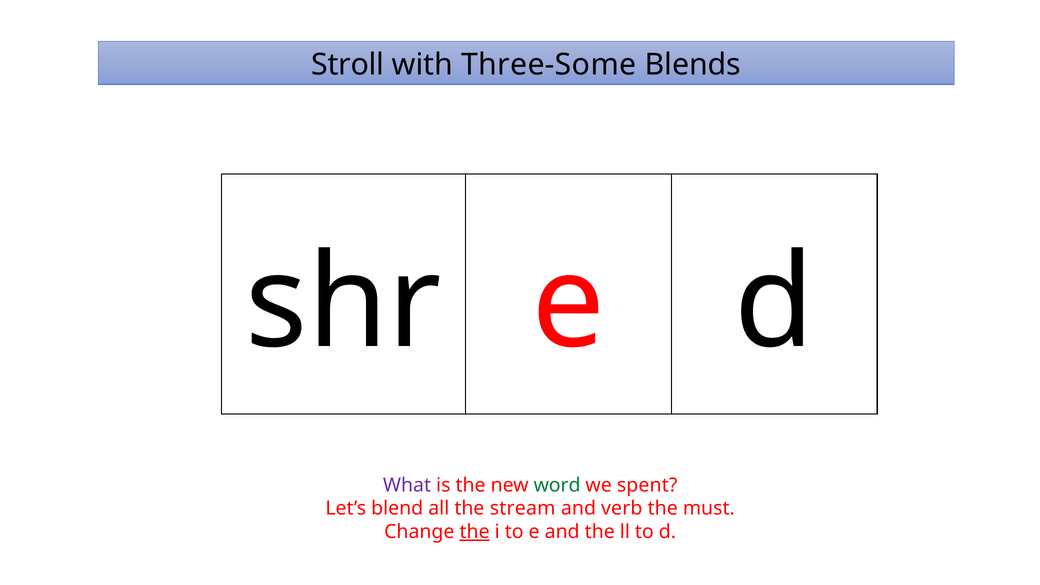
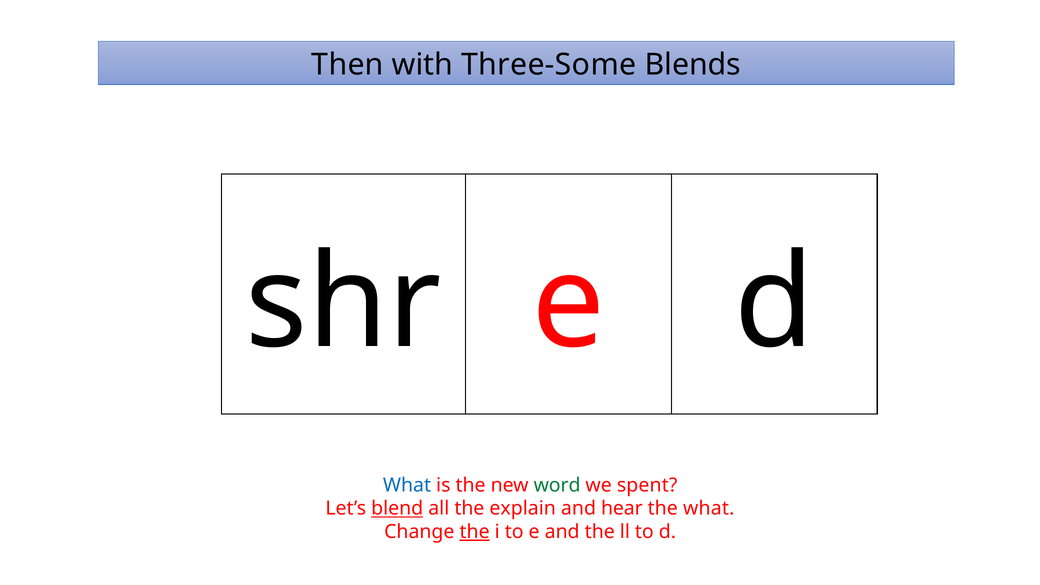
Stroll: Stroll -> Then (348, 65)
What colour: purple -> blue (407, 485)
blend underline: none -> present (397, 508)
stream: stream -> explain (523, 508)
verb: verb -> hear (622, 508)
the must: must -> what (709, 508)
